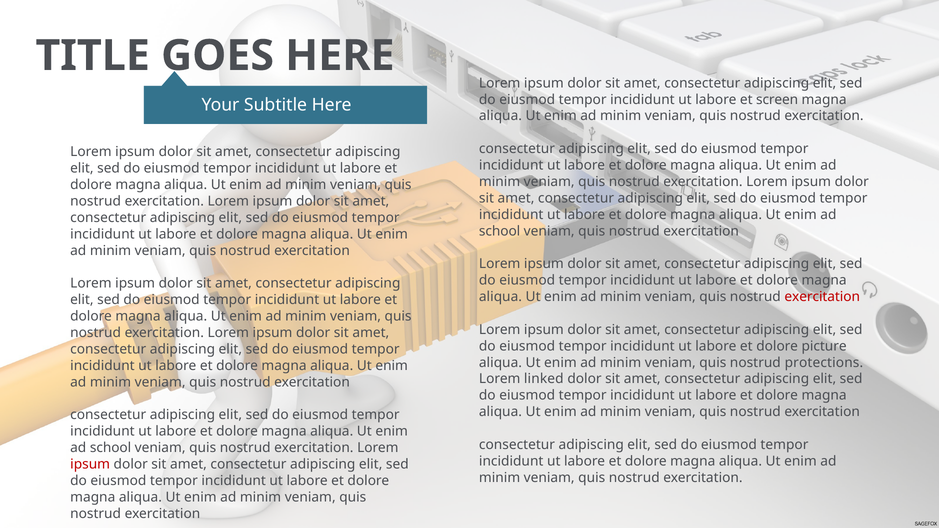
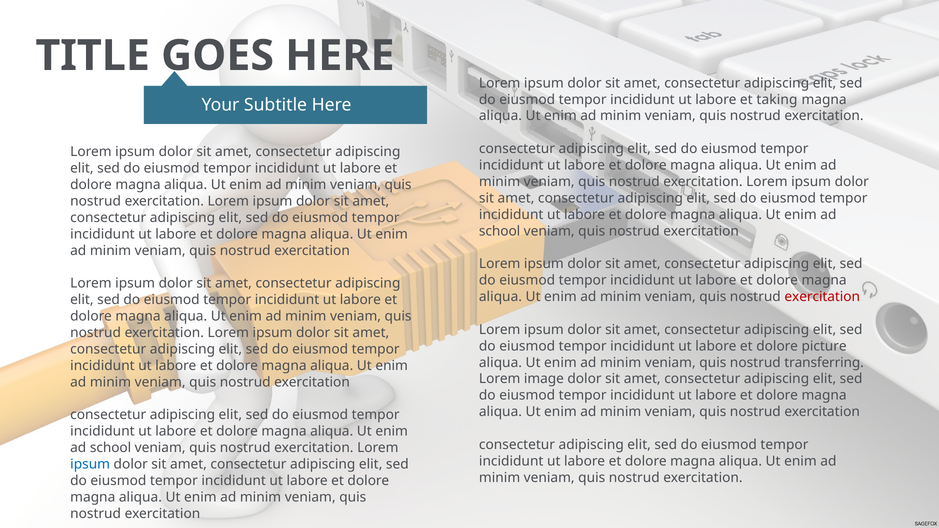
screen: screen -> taking (777, 100)
protections: protections -> transferring (824, 363)
linked: linked -> image (544, 379)
ipsum colour: red -> blue (90, 464)
